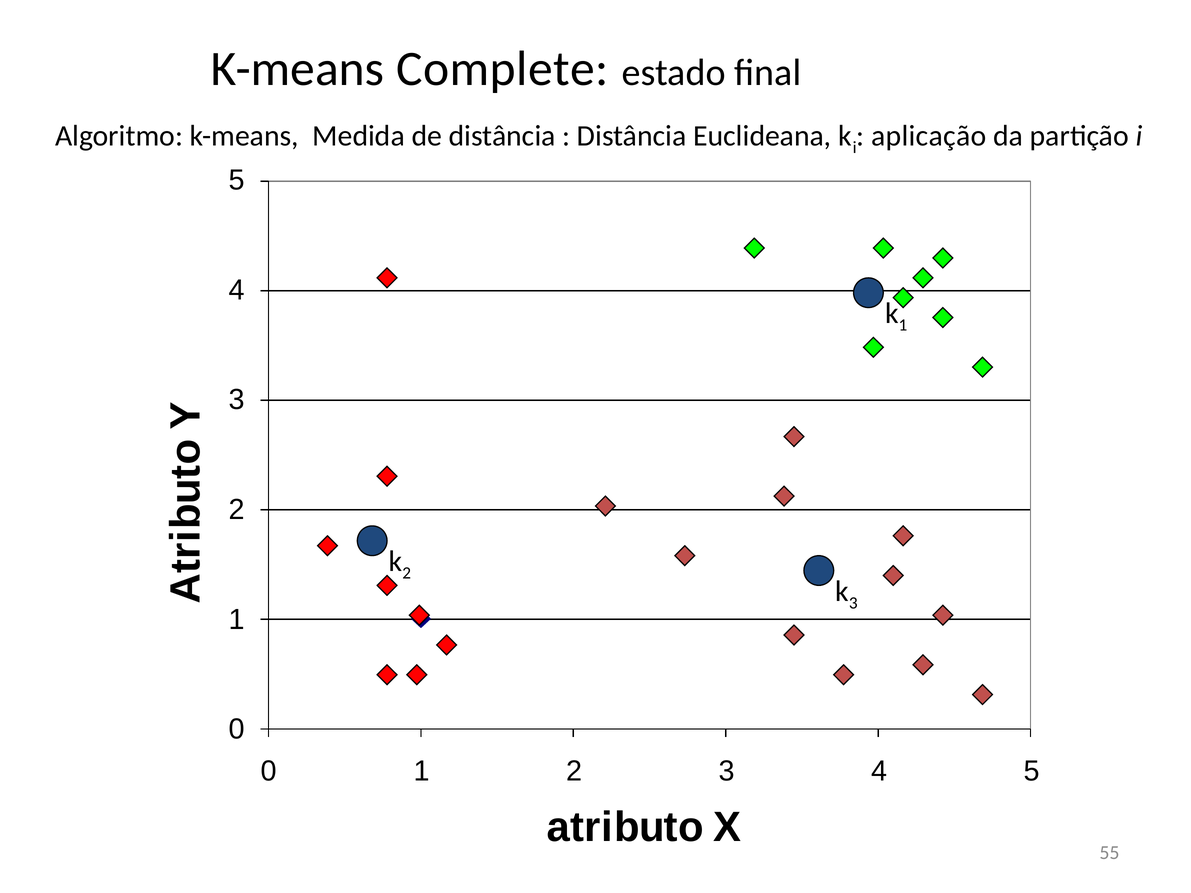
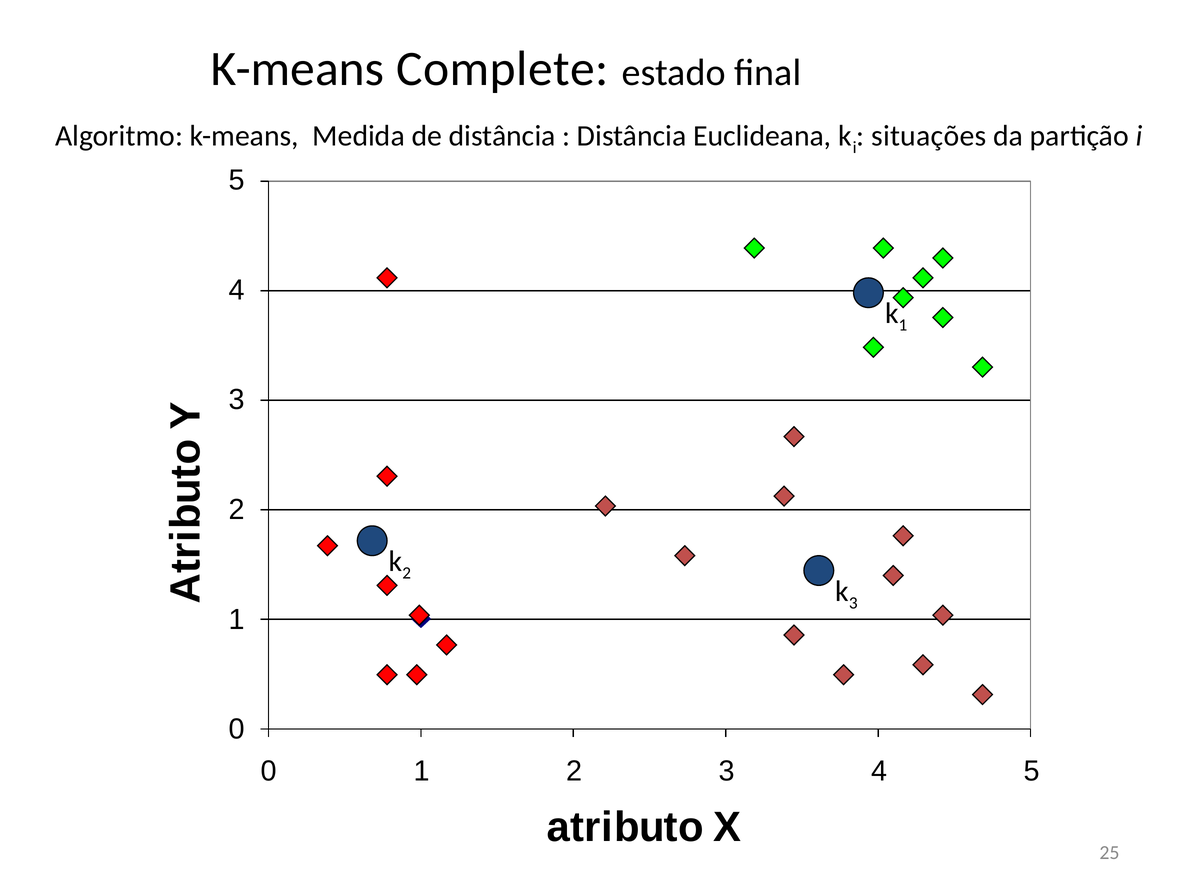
aplicação: aplicação -> situações (929, 136)
55: 55 -> 25 (1109, 853)
